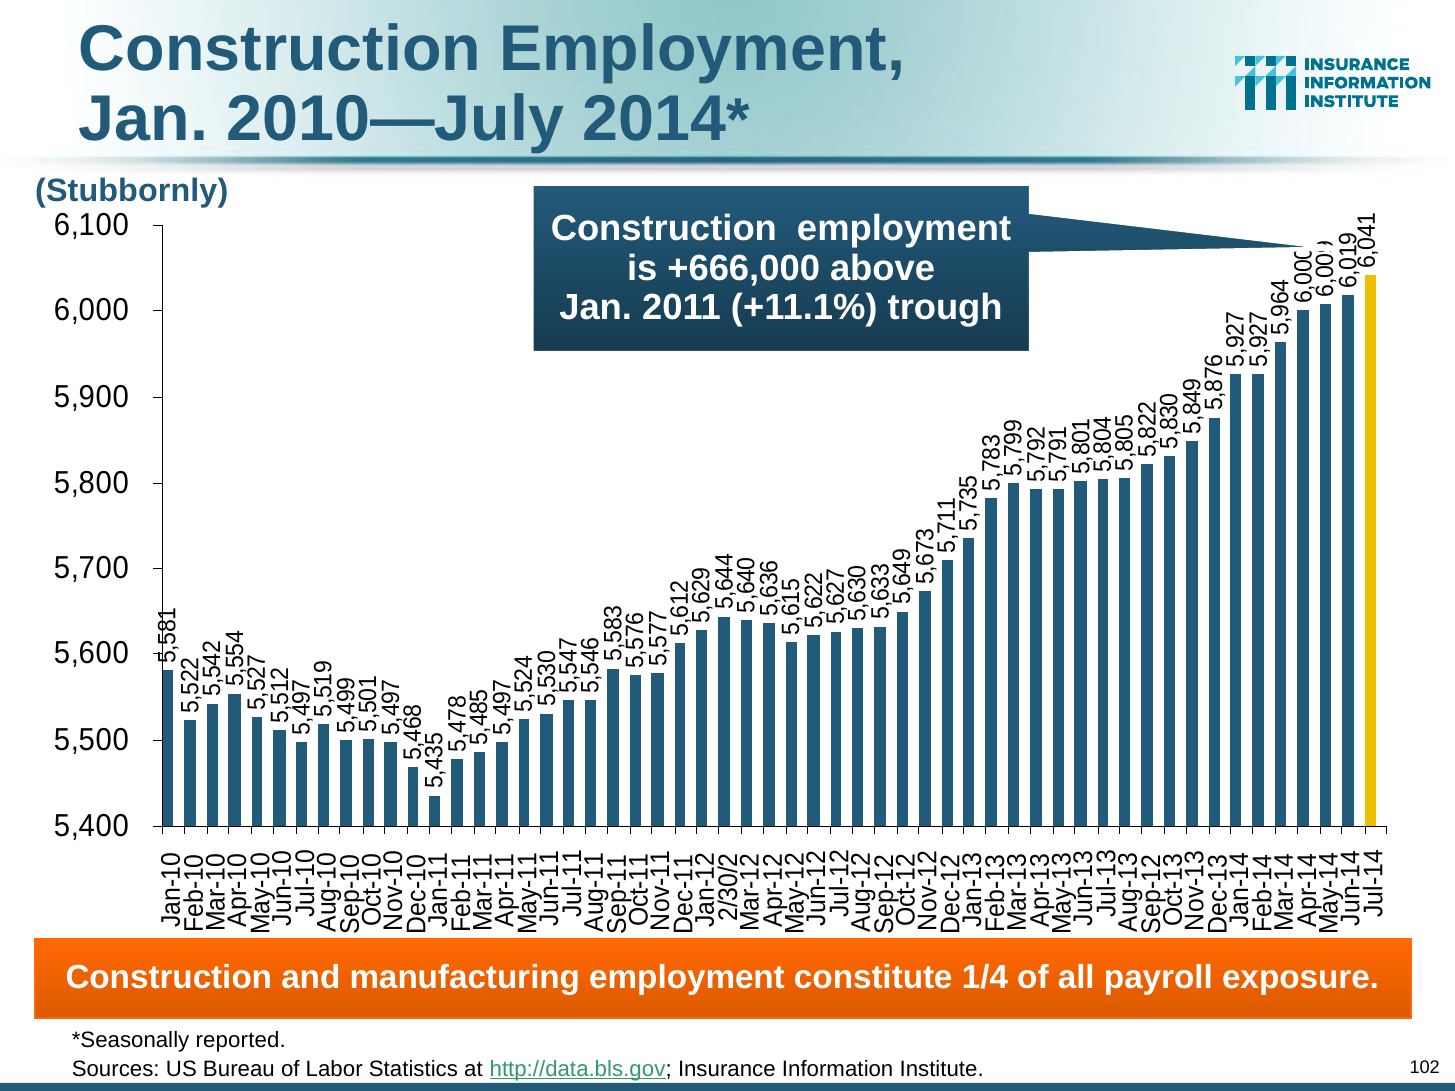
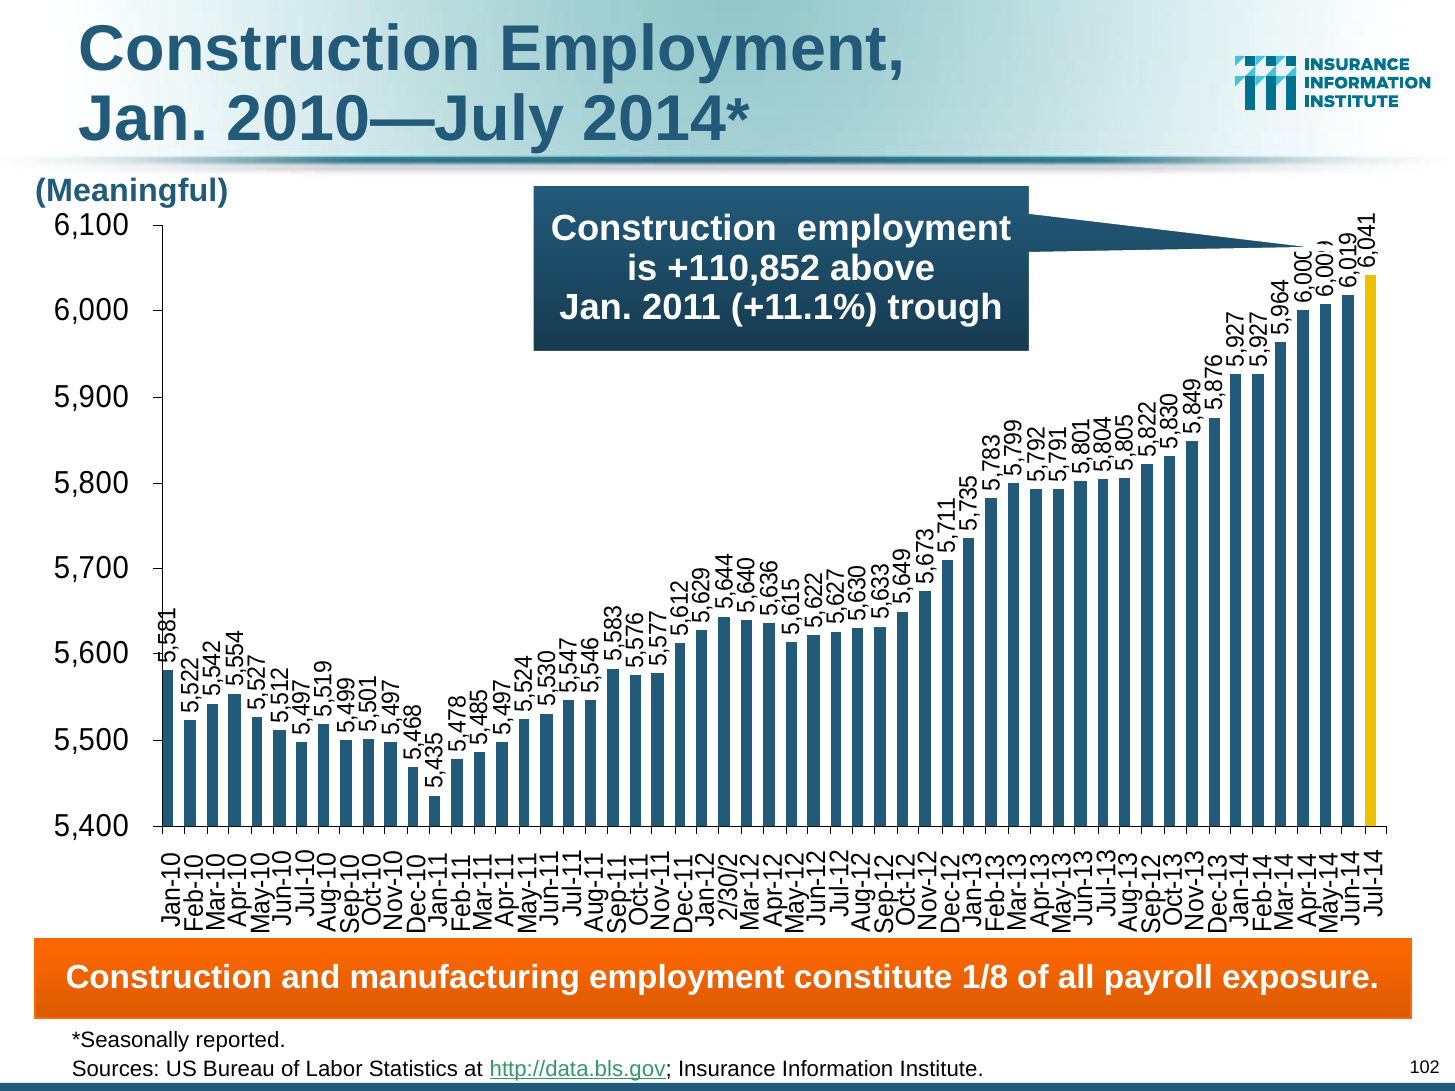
Stubbornly: Stubbornly -> Meaningful (132, 191)
+666,000: +666,000 -> +110,852 (744, 268)
1/4: 1/4 -> 1/8 (985, 978)
